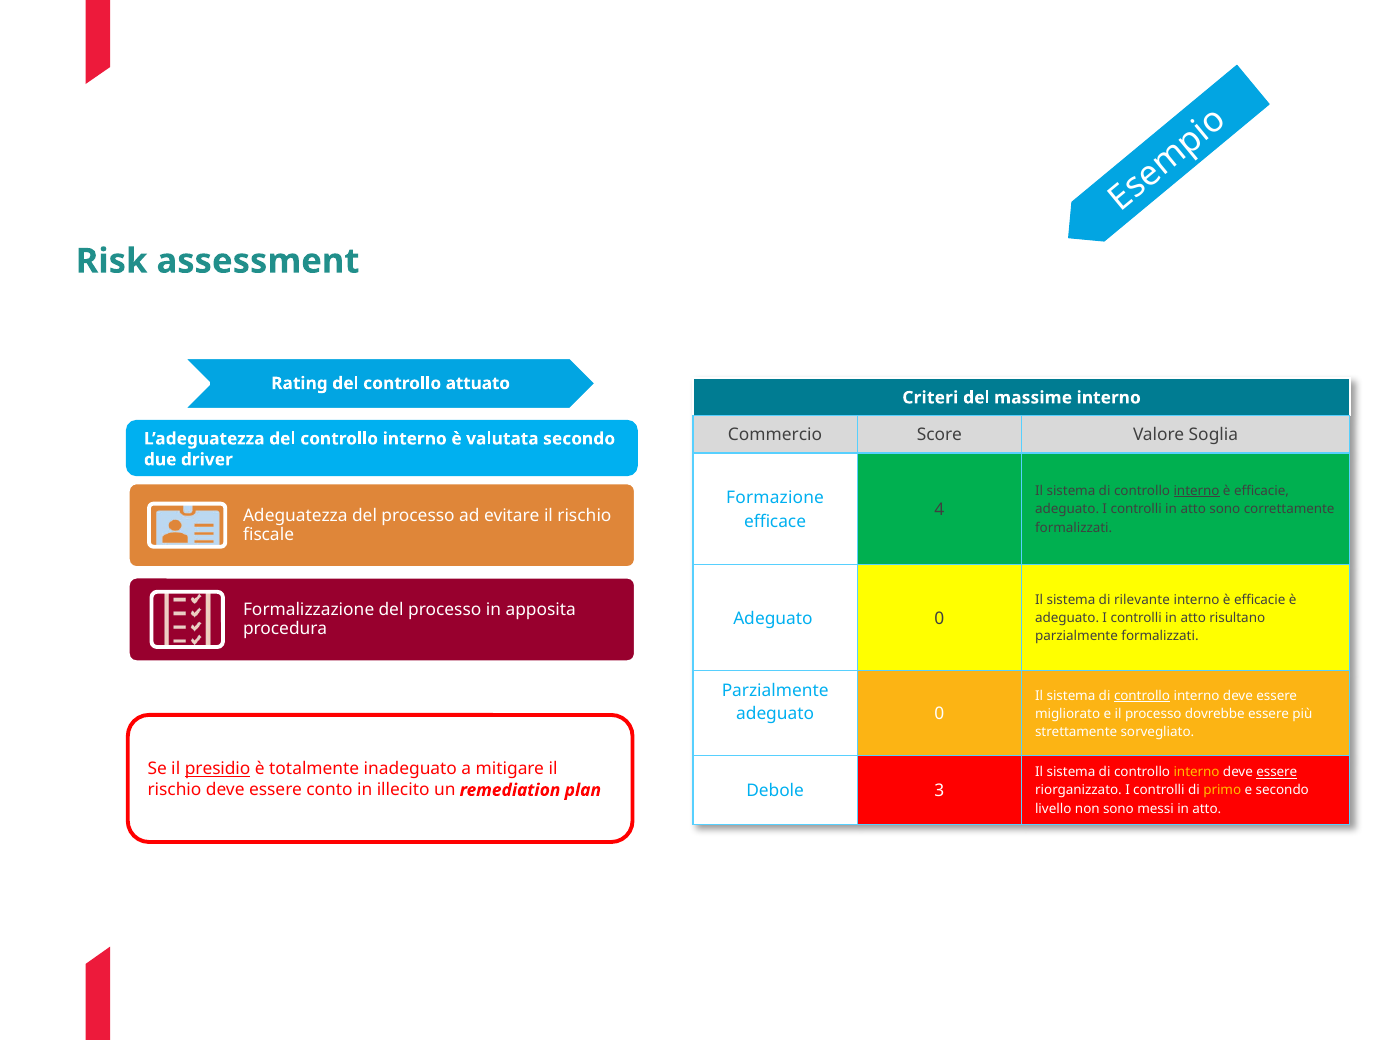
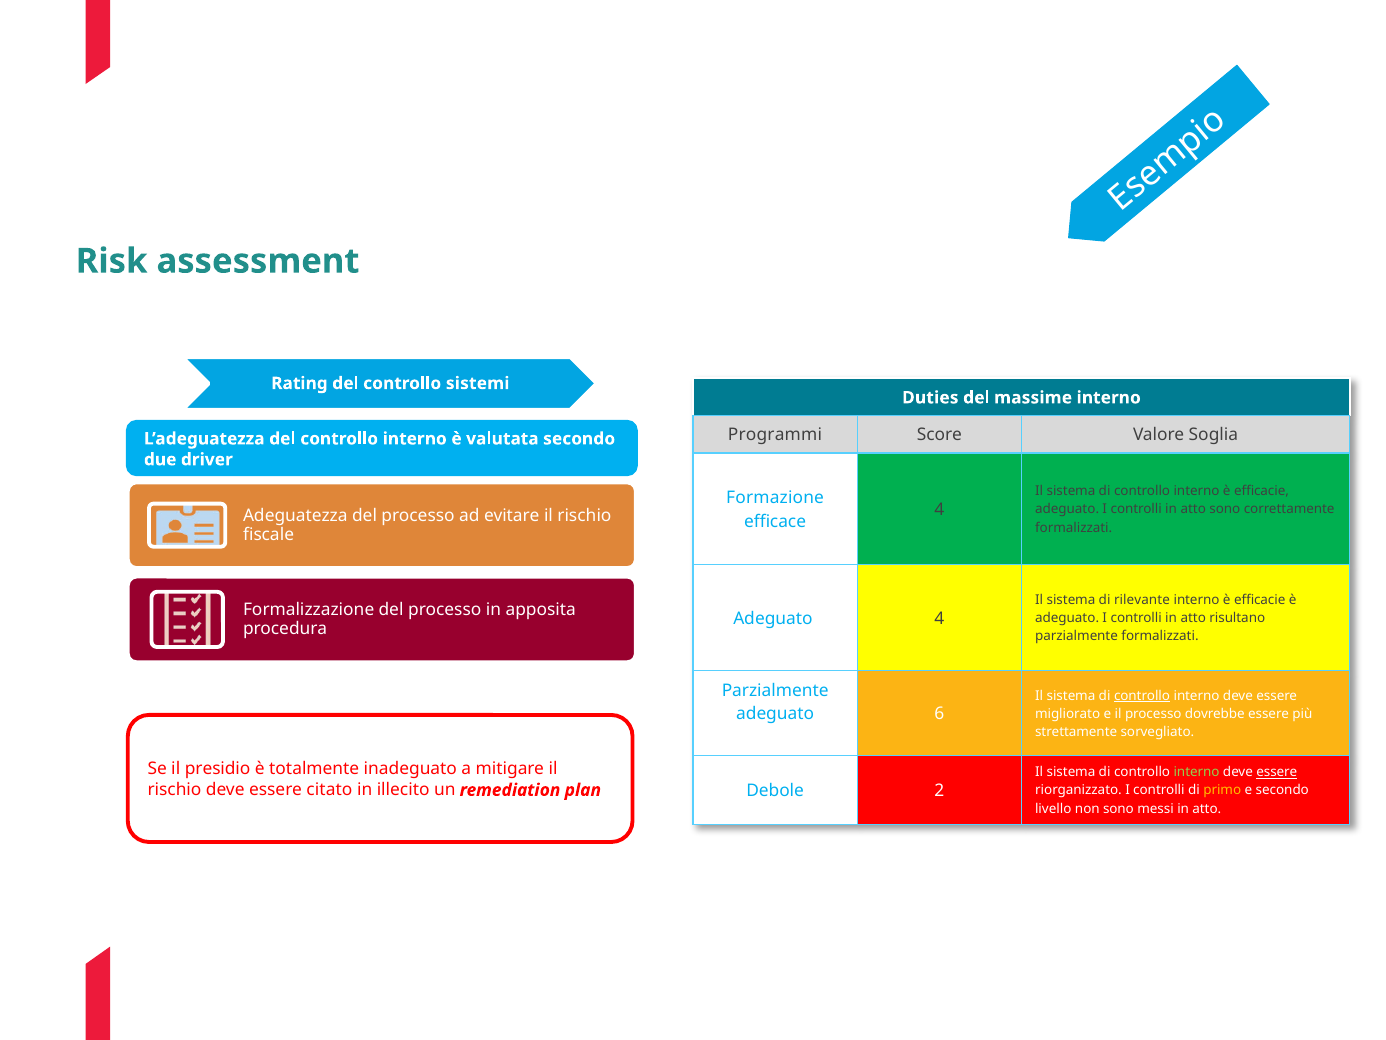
attuato: attuato -> sistemi (478, 383)
Criteri: Criteri -> Duties (930, 398)
Commercio: Commercio -> Programmi (775, 435)
interno underline: present -> none (1197, 491)
0: 0 -> 4 (939, 618)
0: 0 -> 6 (939, 714)
presidio underline: present -> none (218, 769)
interno colour: yellow -> light green (1197, 772)
conto: conto -> citato (329, 790)
3: 3 -> 2 (939, 790)
